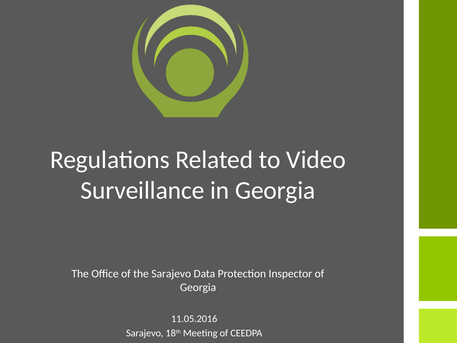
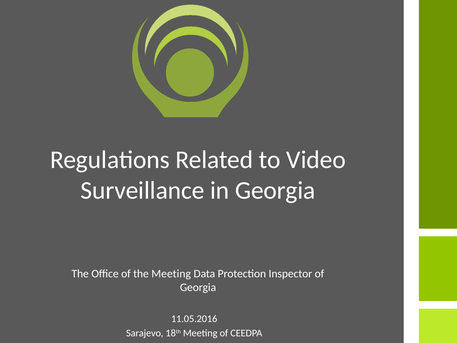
the Sarajevo: Sarajevo -> Meeting (171, 273)
